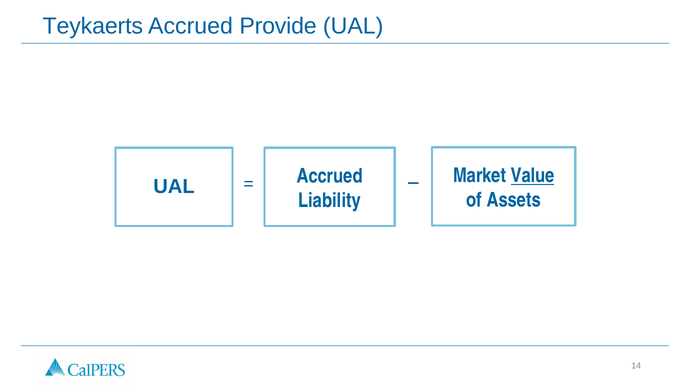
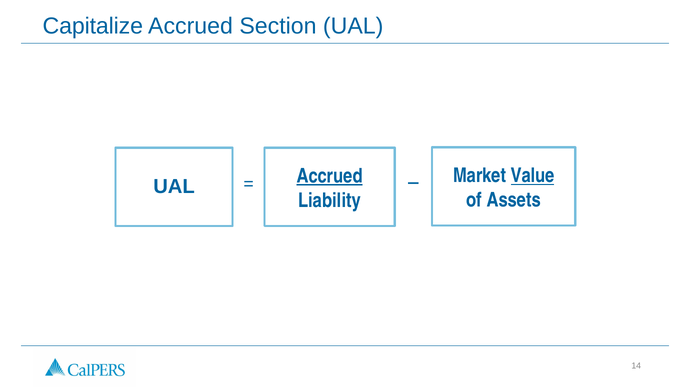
Teykaerts: Teykaerts -> Capitalize (93, 26)
Provide: Provide -> Section (278, 26)
Accrued underline: none -> present (330, 176)
